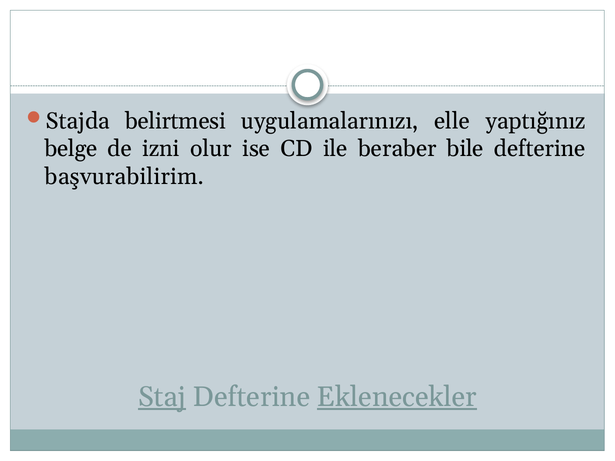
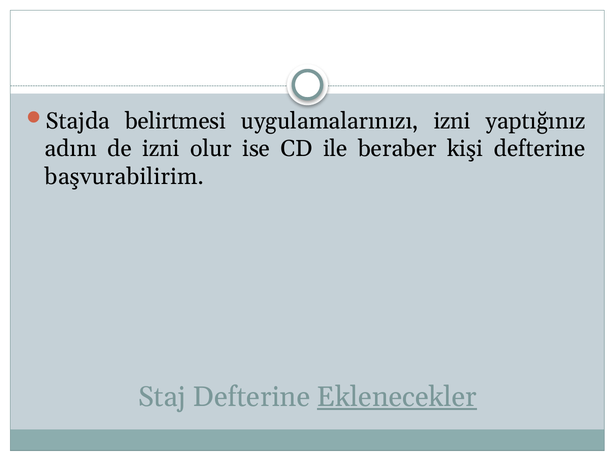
uygulamalarınızı elle: elle -> izni (452, 121)
belge: belge -> adını (71, 149)
bile: bile -> kişi (465, 149)
Staj underline: present -> none (162, 397)
